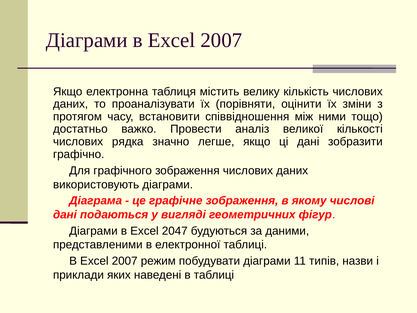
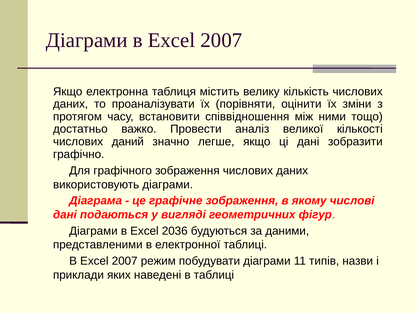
рядка: рядка -> даний (128, 142)
2047: 2047 -> 2036 (175, 231)
